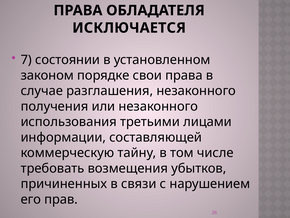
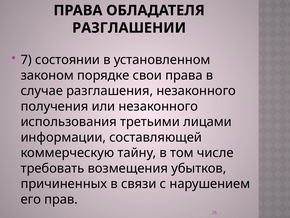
ИСКЛЮЧАЕТСЯ: ИСКЛЮЧАЕТСЯ -> РАЗГЛАШЕНИИ (129, 28)
